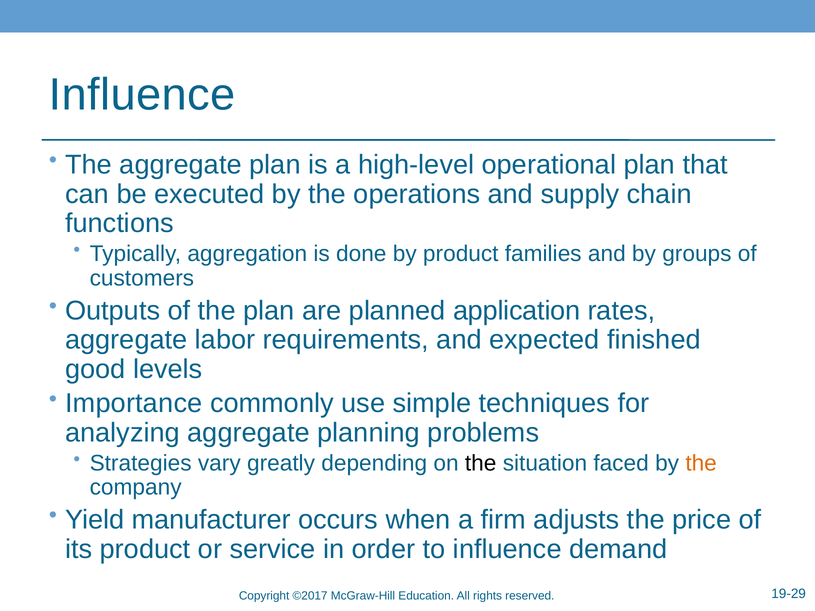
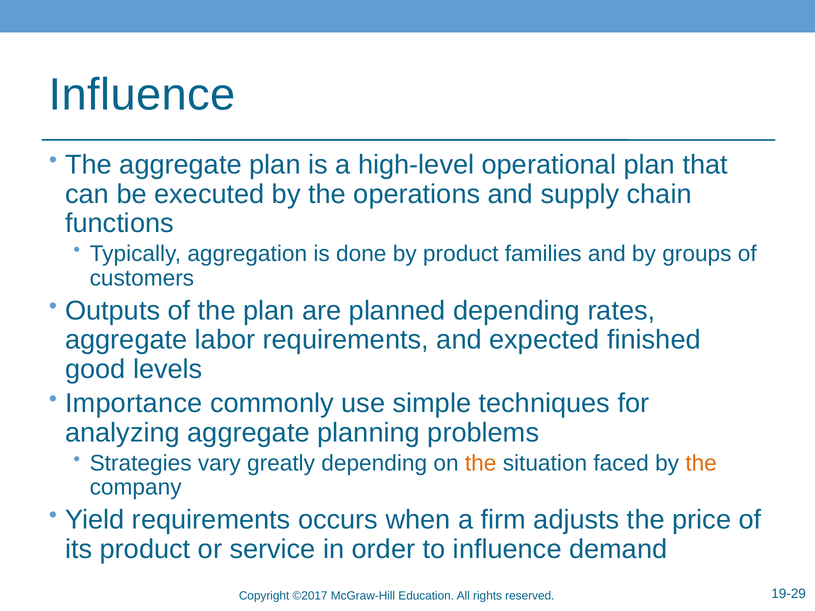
planned application: application -> depending (517, 311)
the colour: black -> orange (481, 463)
Yield manufacturer: manufacturer -> requirements (211, 520)
